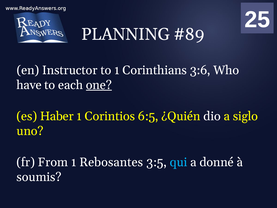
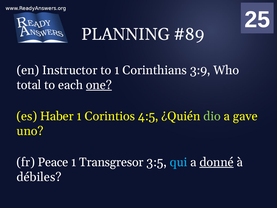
3:6: 3:6 -> 3:9 (200, 70)
have: have -> total (29, 85)
6:5: 6:5 -> 4:5 (148, 116)
dio colour: white -> light green (212, 116)
siglo: siglo -> gave (245, 116)
From: From -> Peace (53, 162)
Rebosantes: Rebosantes -> Transgresor (111, 162)
donné underline: none -> present (217, 162)
soumis: soumis -> débiles (39, 177)
